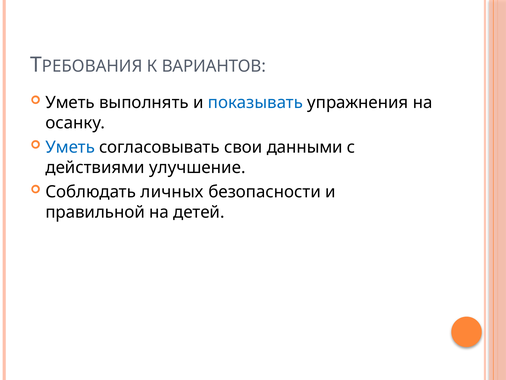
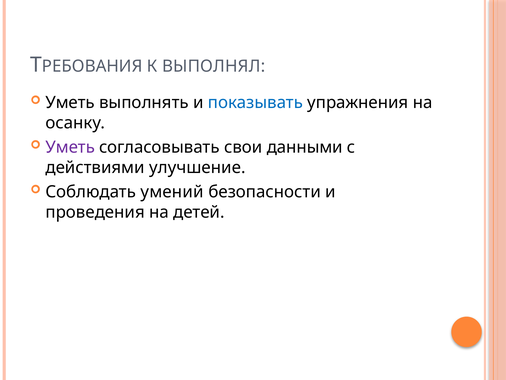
ВАРИАНТОВ: ВАРИАНТОВ -> ВЫПОЛНЯЛ (214, 66)
Уметь colour: blue -> purple (70, 147)
личных: личных -> умений (172, 192)
правильной: правильной -> проведения (95, 212)
